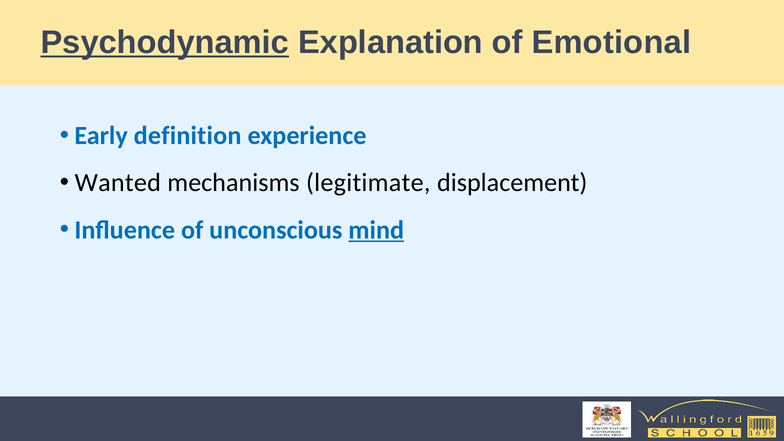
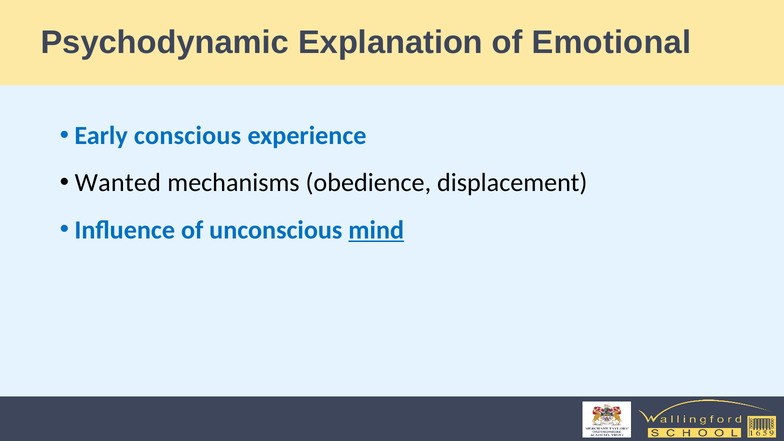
Psychodynamic underline: present -> none (165, 42)
definition: definition -> conscious (188, 136)
legitimate: legitimate -> obedience (368, 183)
